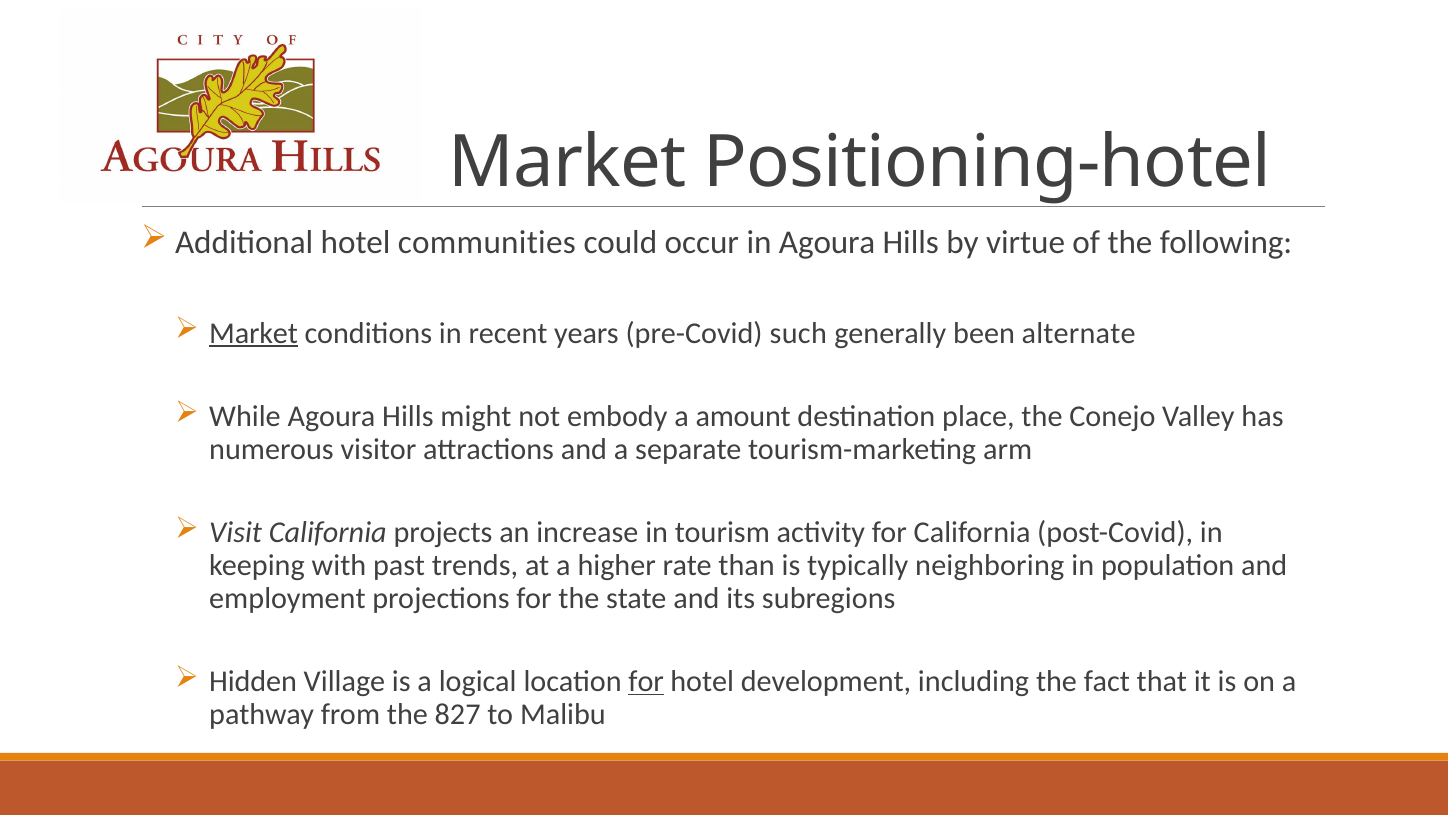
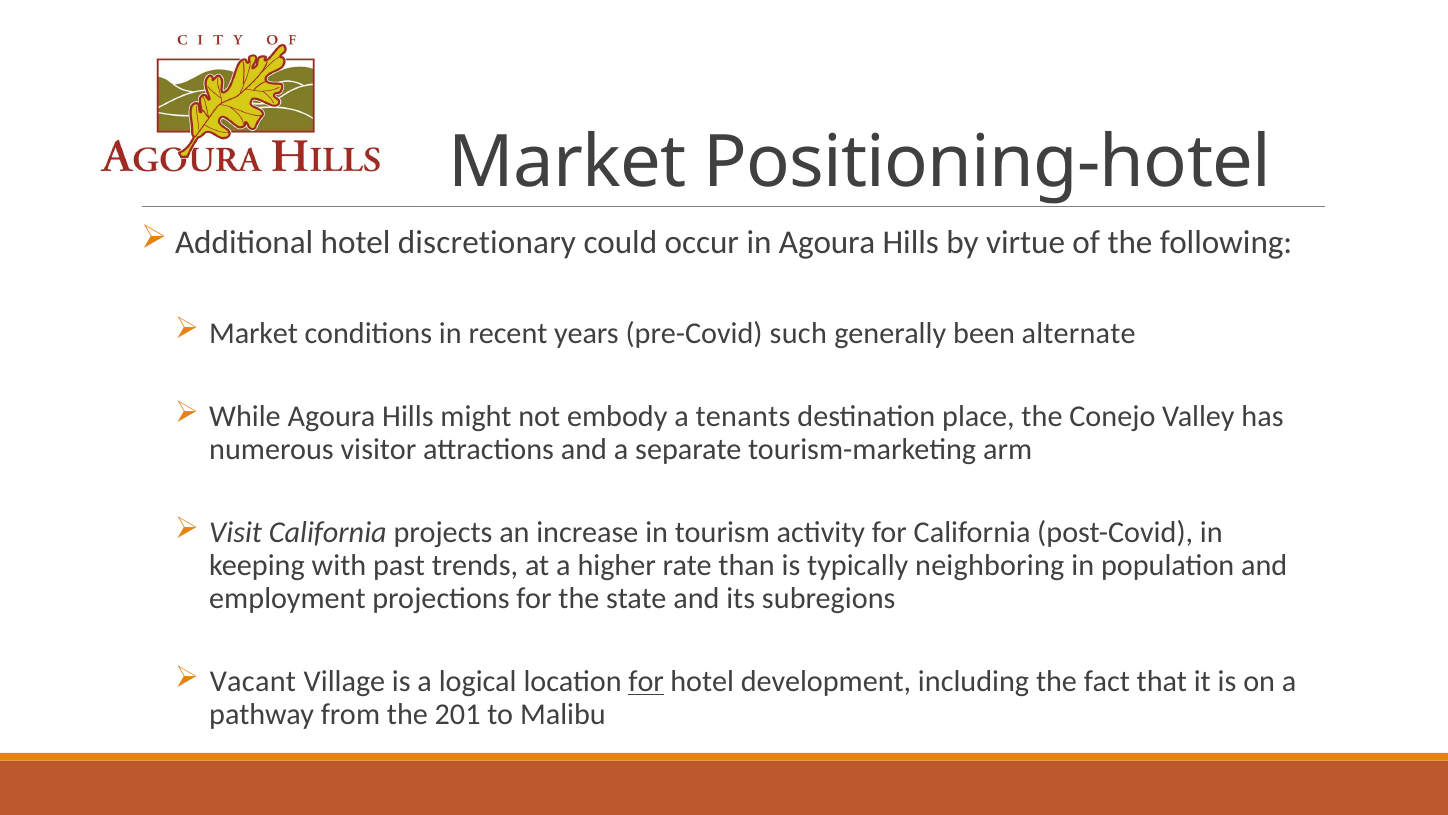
communities: communities -> discretionary (487, 242)
Market underline: present -> none (254, 333)
amount: amount -> tenants (743, 416)
Hidden: Hidden -> Vacant (253, 681)
827: 827 -> 201 (458, 714)
